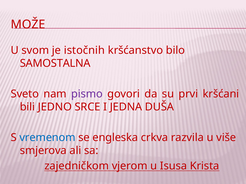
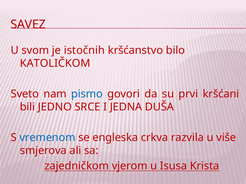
MOŽE: MOŽE -> SAVEZ (28, 24)
SAMOSTALNA: SAMOSTALNA -> KATOLIČKOM (55, 63)
pismo colour: purple -> blue (87, 94)
